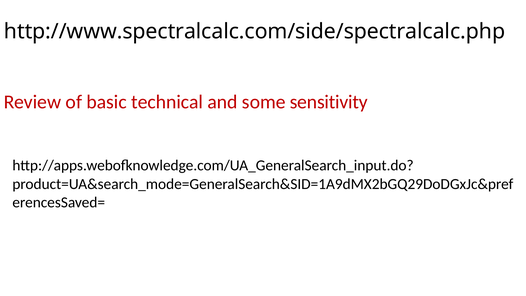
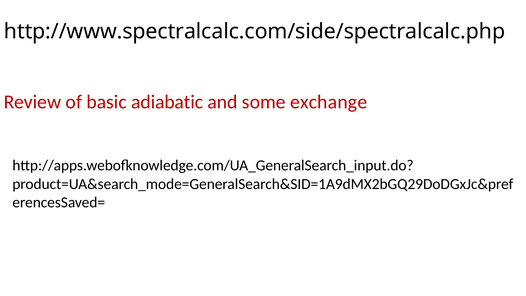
technical: technical -> adiabatic (167, 102)
sensitivity: sensitivity -> exchange (329, 102)
